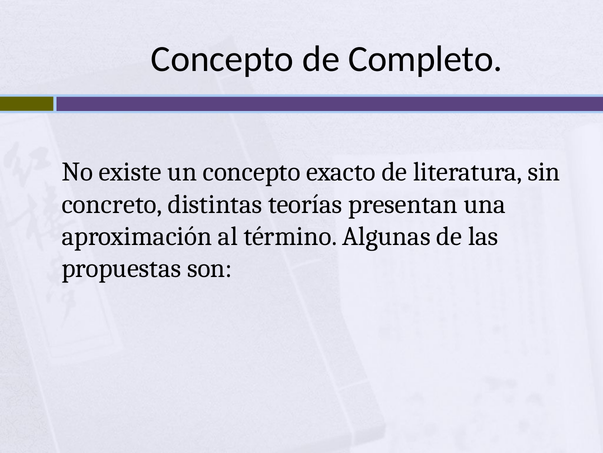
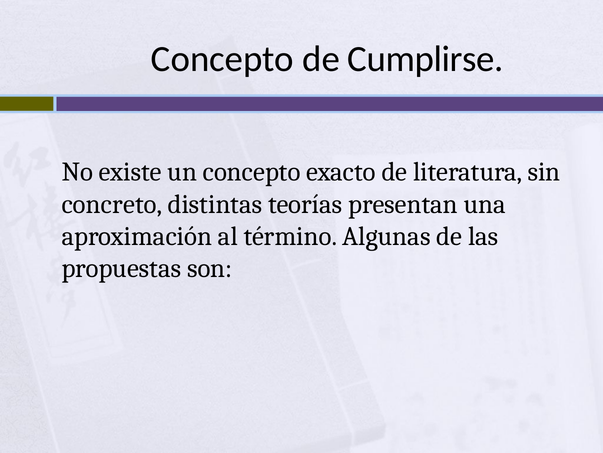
Completo: Completo -> Cumplirse (426, 59)
